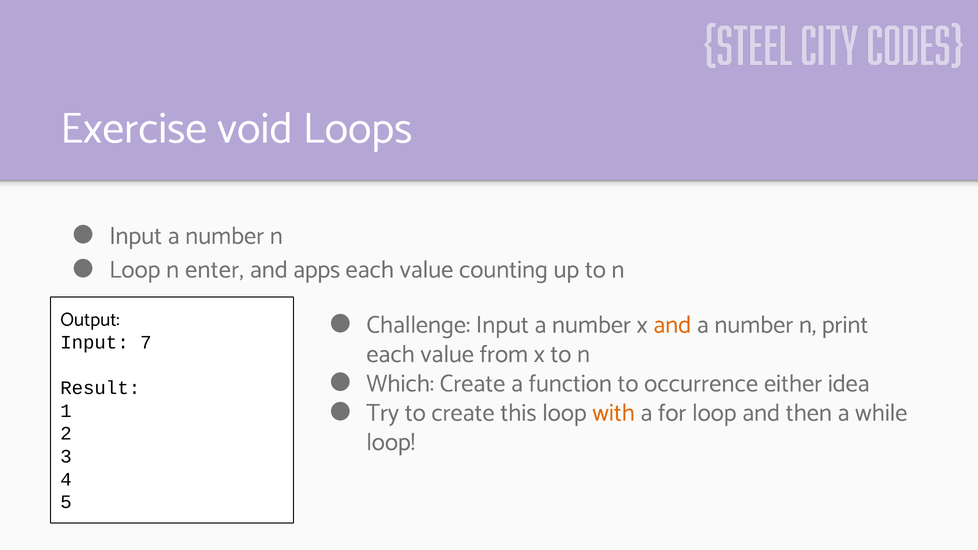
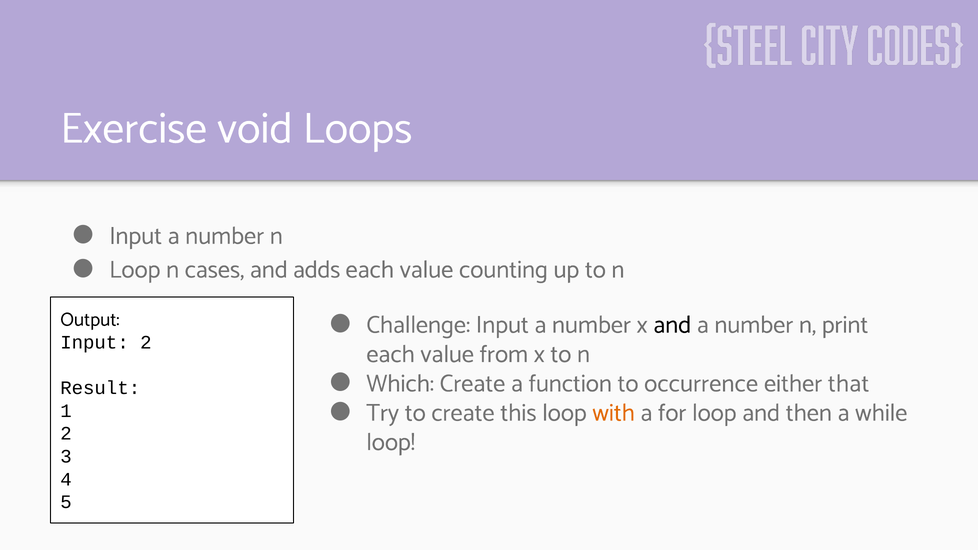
enter: enter -> cases (215, 270)
apps: apps -> adds (317, 270)
and colour: orange -> black (672, 325)
Input 7: 7 -> 2 (146, 342)
idea: idea -> that (849, 383)
